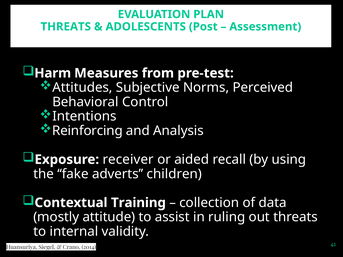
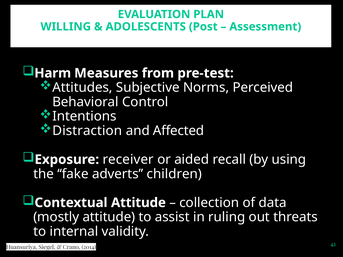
THREATS: THREATS -> WILLING (66, 27)
Reinforcing: Reinforcing -> Distraction (87, 131)
Analysis: Analysis -> Affected (179, 131)
Contextual Training: Training -> Attitude (138, 203)
